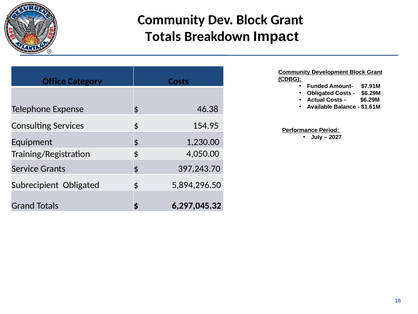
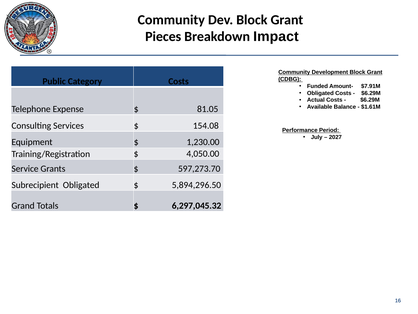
Totals: Totals -> Pieces (163, 37)
Office: Office -> Public (54, 81)
46.38: 46.38 -> 81.05 (208, 109)
154.95: 154.95 -> 154.08 (206, 126)
397,243.70: 397,243.70 -> 597,273.70 (199, 168)
